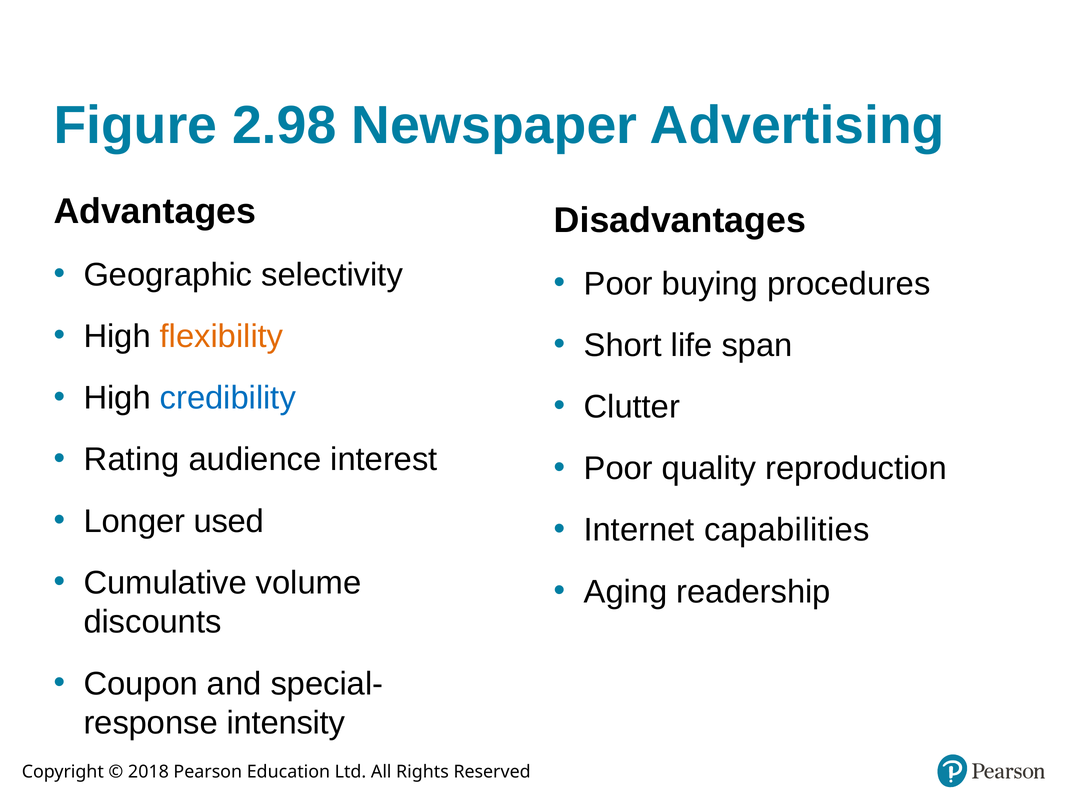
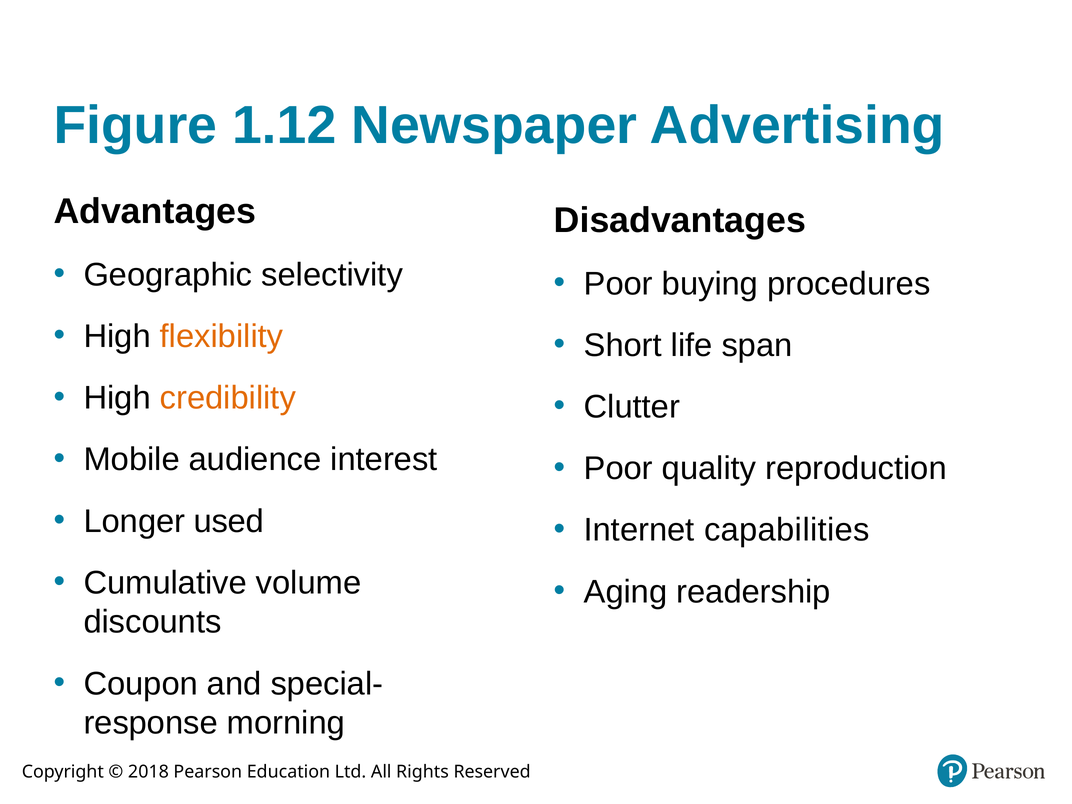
2.98: 2.98 -> 1.12 (284, 125)
credibility colour: blue -> orange (228, 398)
Rating: Rating -> Mobile (132, 460)
intensity: intensity -> morning (286, 723)
